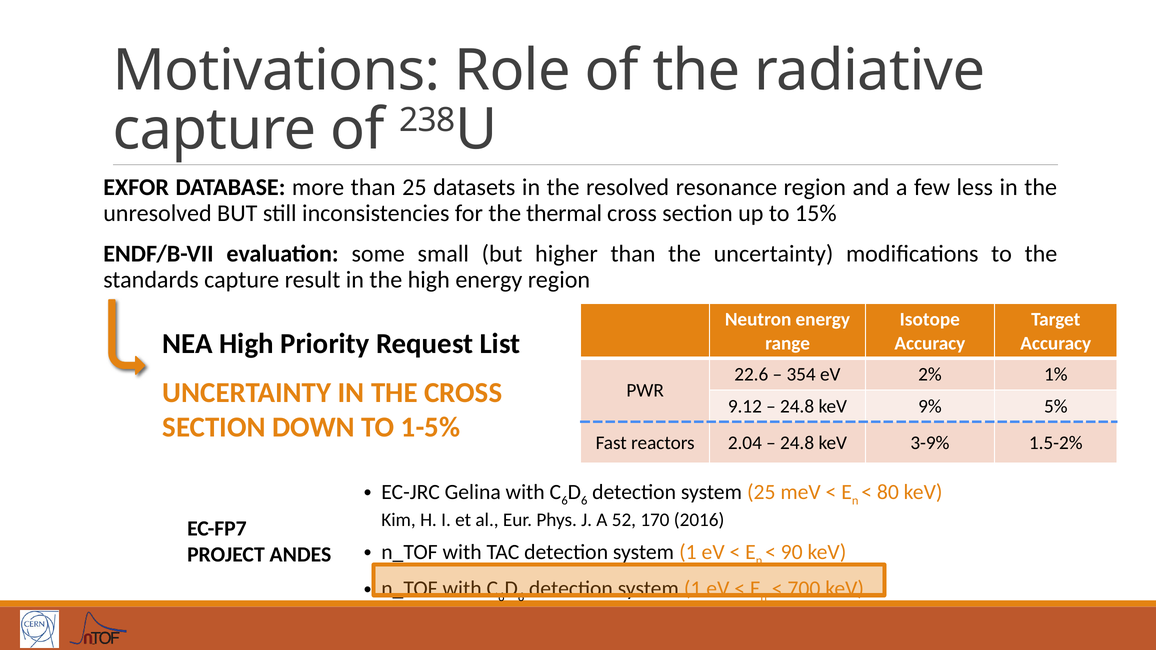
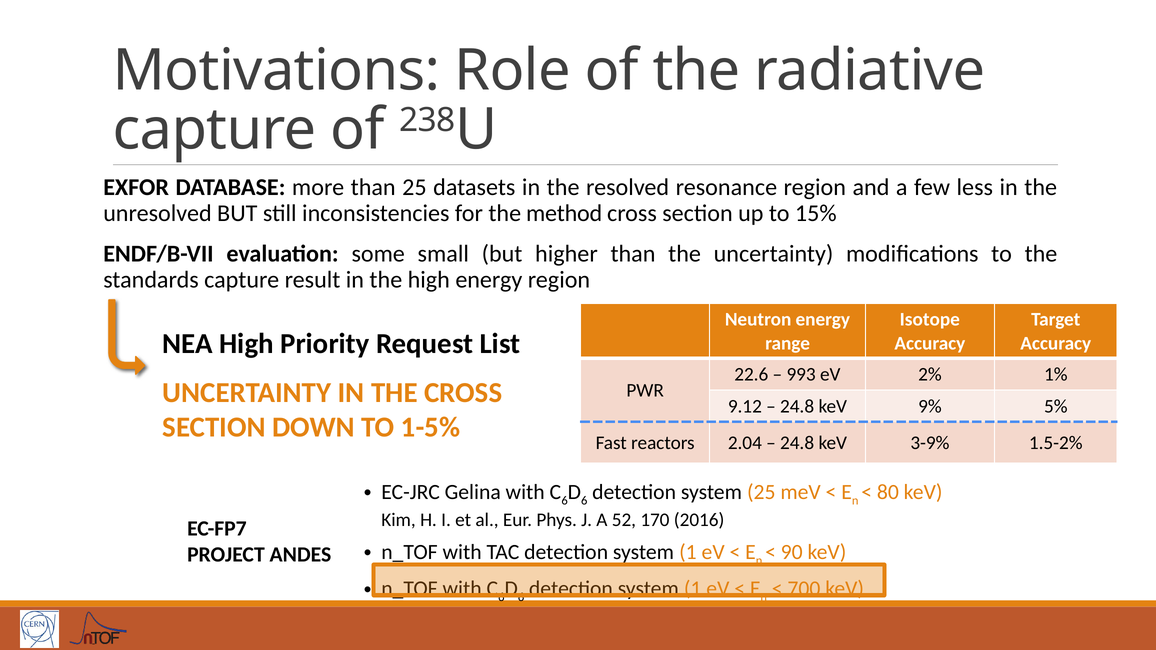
thermal: thermal -> method (564, 213)
354: 354 -> 993 (801, 375)
